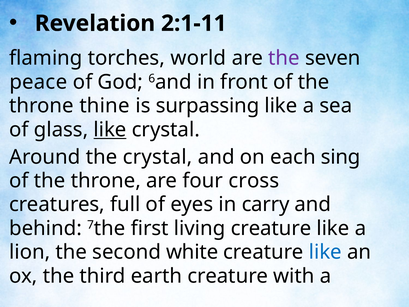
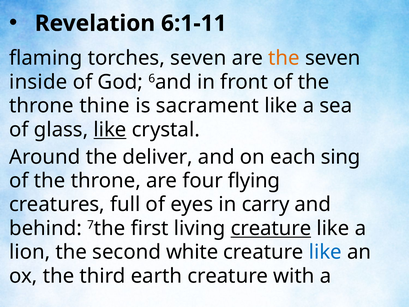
2:1-11: 2:1-11 -> 6:1-11 (194, 23)
torches world: world -> seven (198, 58)
the colour: purple -> orange (284, 58)
peace: peace -> inside (38, 82)
surpassing: surpassing -> sacrament (207, 106)
the crystal: crystal -> deliver (158, 157)
cross: cross -> flying (254, 181)
creature underline: none -> present (271, 228)
